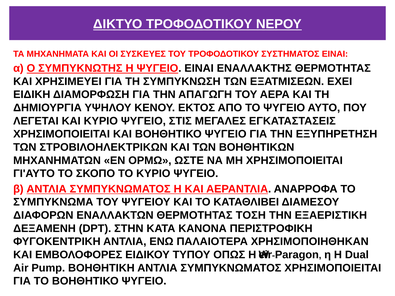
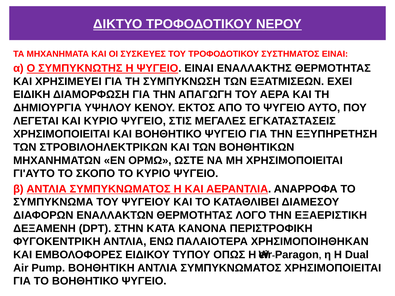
ΤΟΣΗ: ΤΟΣΗ -> ΛΟΓΟ (251, 215)
